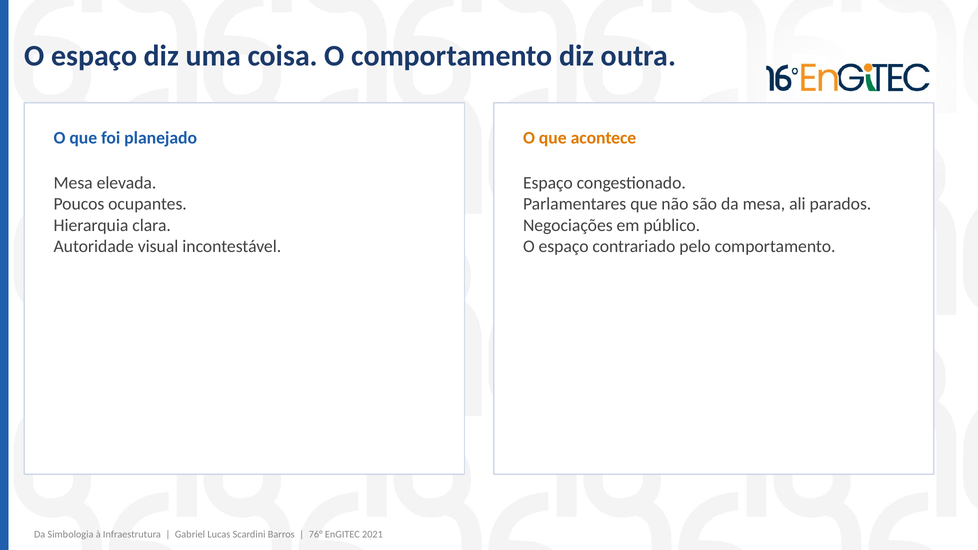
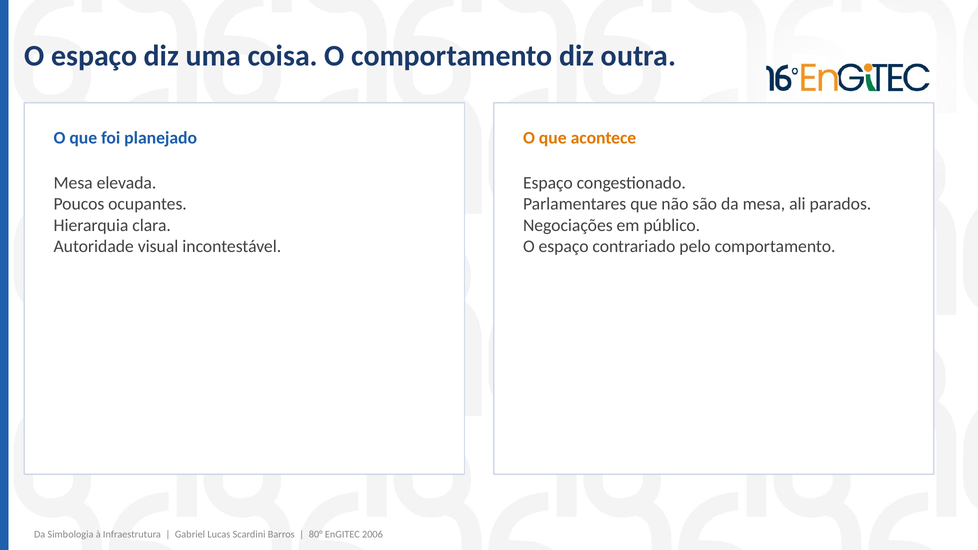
76°: 76° -> 80° (316, 535)
2021: 2021 -> 2006 (372, 535)
